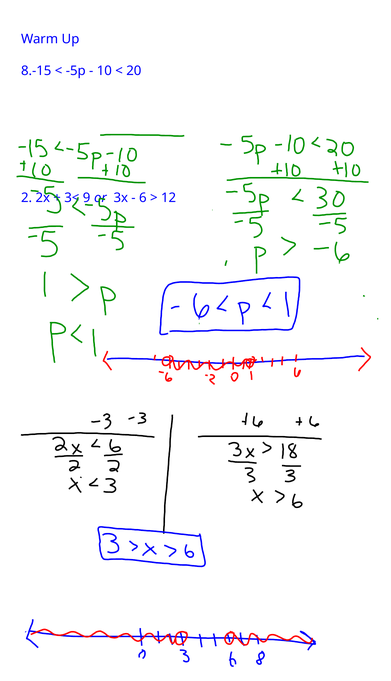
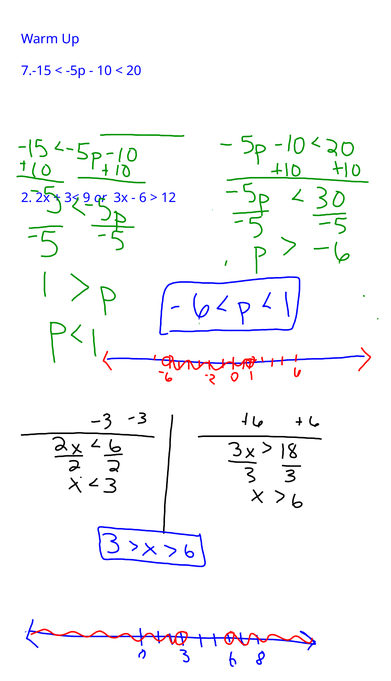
8.-15: 8.-15 -> 7.-15 (36, 71)
